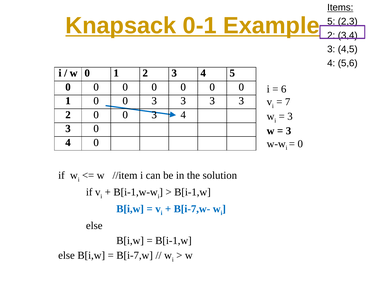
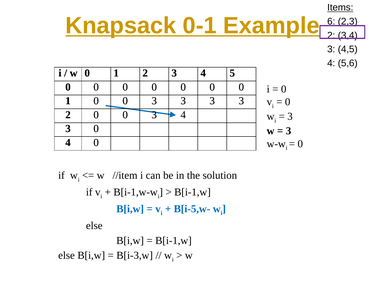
5: 5 -> 6 (331, 21)
6: 6 -> 0 (284, 89)
7: 7 -> 0 (288, 102)
B[i-7,w-: B[i-7,w- -> B[i-5,w- (192, 209)
B[i-7,w: B[i-7,w -> B[i-3,w (135, 255)
